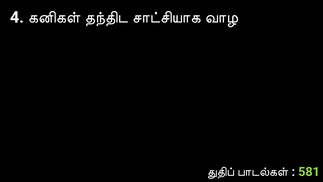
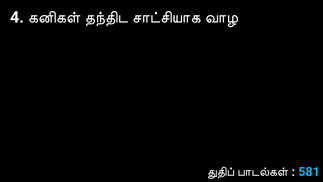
581 colour: light green -> light blue (309, 172)
